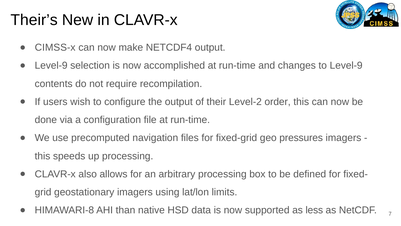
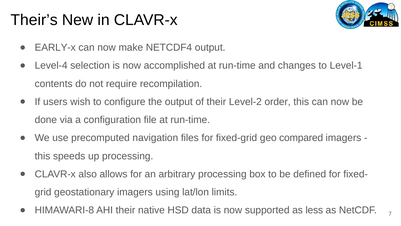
CIMSS-x: CIMSS-x -> EARLY-x (55, 47)
Level-9: Level-9 -> Level-4 (51, 66)
to Level-9: Level-9 -> Level-1 (346, 66)
pressures: pressures -> compared (301, 138)
AHI than: than -> their (126, 210)
